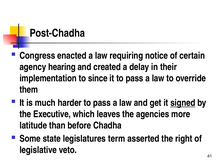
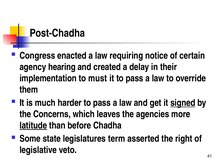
since: since -> must (98, 78)
Executive: Executive -> Concerns (52, 114)
latitude underline: none -> present (33, 126)
